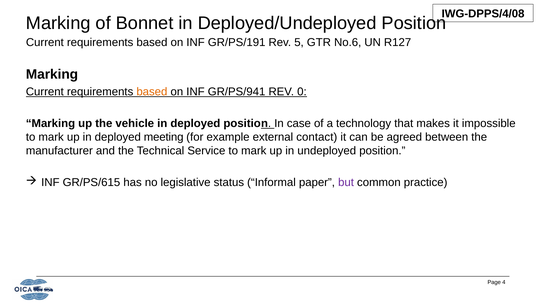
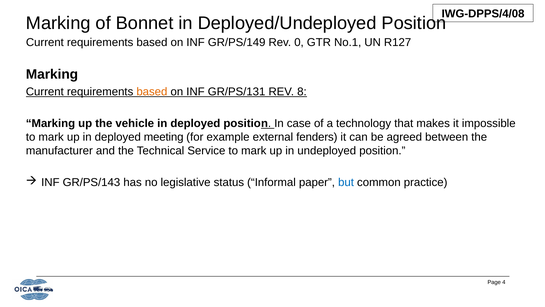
GR/PS/191: GR/PS/191 -> GR/PS/149 (237, 42)
5: 5 -> 0 (299, 42)
No.6: No.6 -> No.1 (348, 42)
GR/PS/941: GR/PS/941 -> GR/PS/131 (237, 91)
0: 0 -> 8 (302, 91)
contact: contact -> fenders (317, 137)
GR/PS/615: GR/PS/615 -> GR/PS/143 (91, 182)
but colour: purple -> blue (346, 182)
